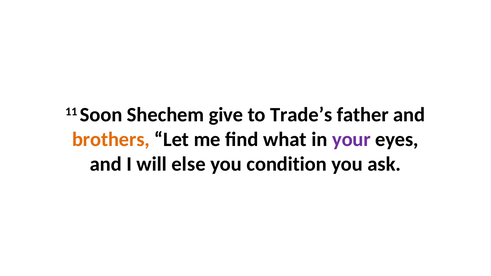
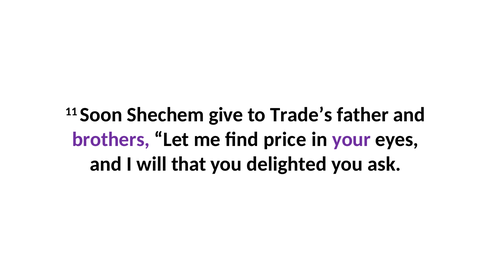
brothers colour: orange -> purple (111, 140)
what: what -> price (285, 140)
else: else -> that (189, 164)
condition: condition -> delighted (287, 164)
